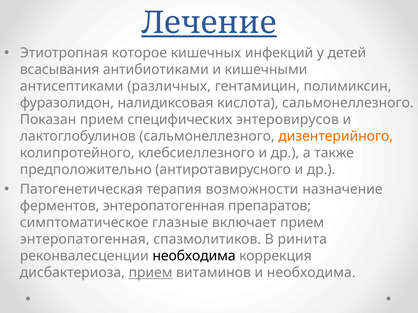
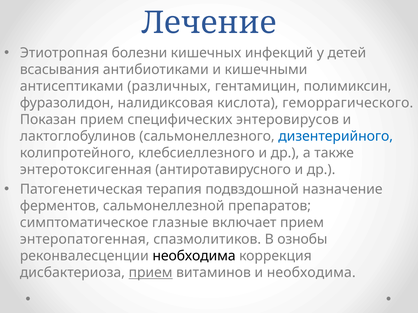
Лечение underline: present -> none (209, 23)
которое: которое -> болезни (139, 53)
кислота сальмонеллезного: сальмонеллезного -> геморрагического (348, 103)
дизентерийного colour: orange -> blue (336, 137)
предположительно: предположительно -> энтеротоксигенная (86, 170)
возможности: возможности -> подвздошной (252, 190)
ферментов энтеропатогенная: энтеропатогенная -> сальмонеллезной (164, 206)
ринита: ринита -> ознобы (302, 240)
